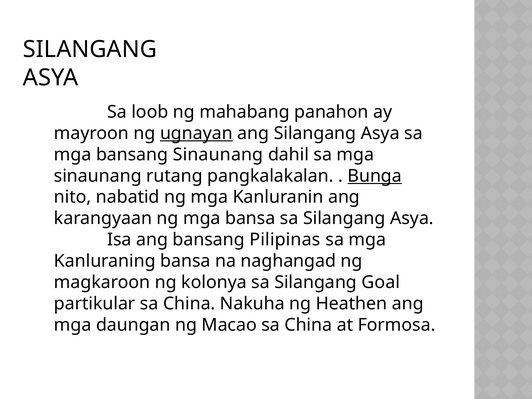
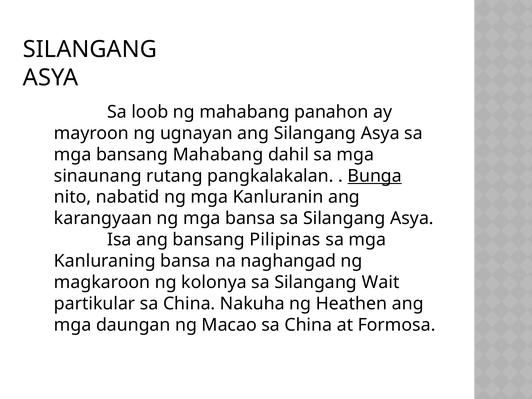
ugnayan underline: present -> none (196, 133)
bansang Sinaunang: Sinaunang -> Mahabang (218, 155)
Goal: Goal -> Wait (381, 282)
